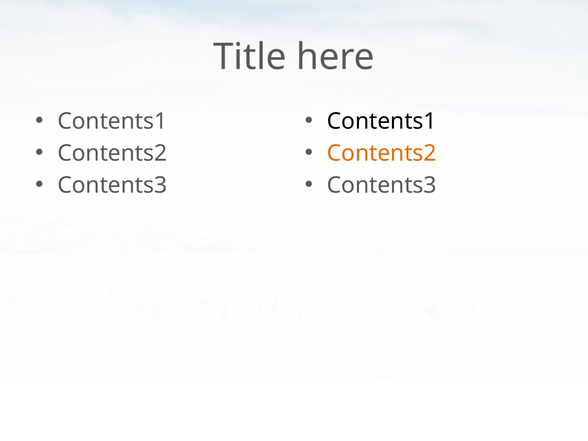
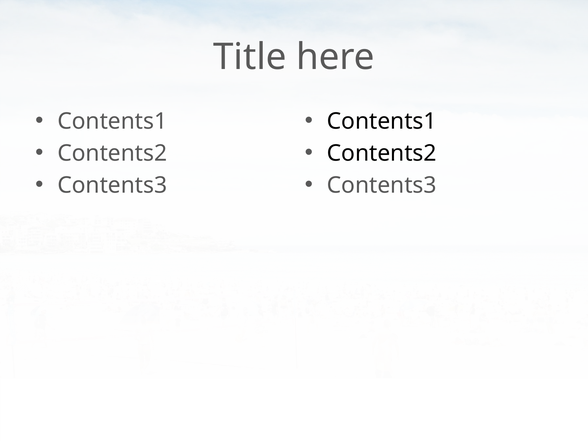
Contents2 colour: orange -> black (382, 153)
